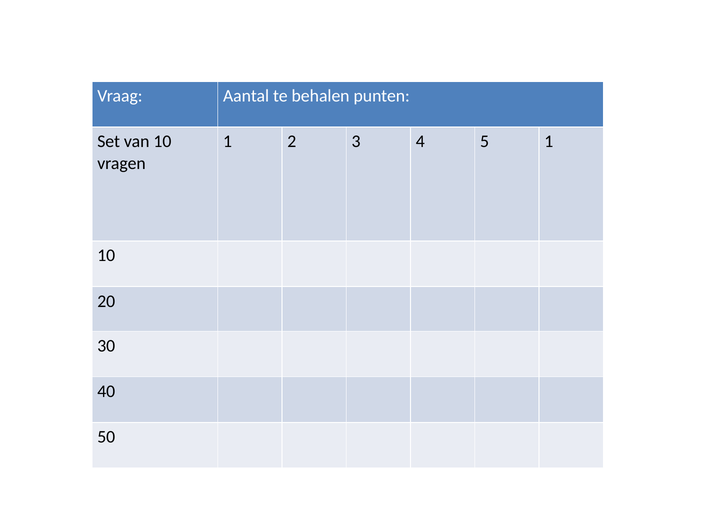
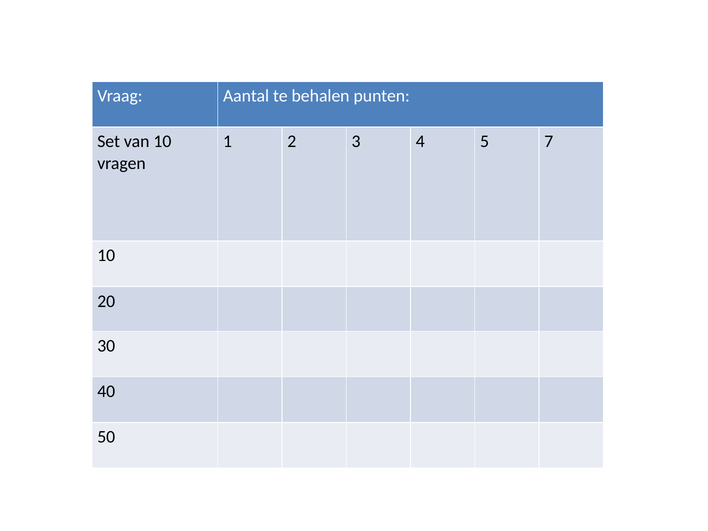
5 1: 1 -> 7 (549, 142)
